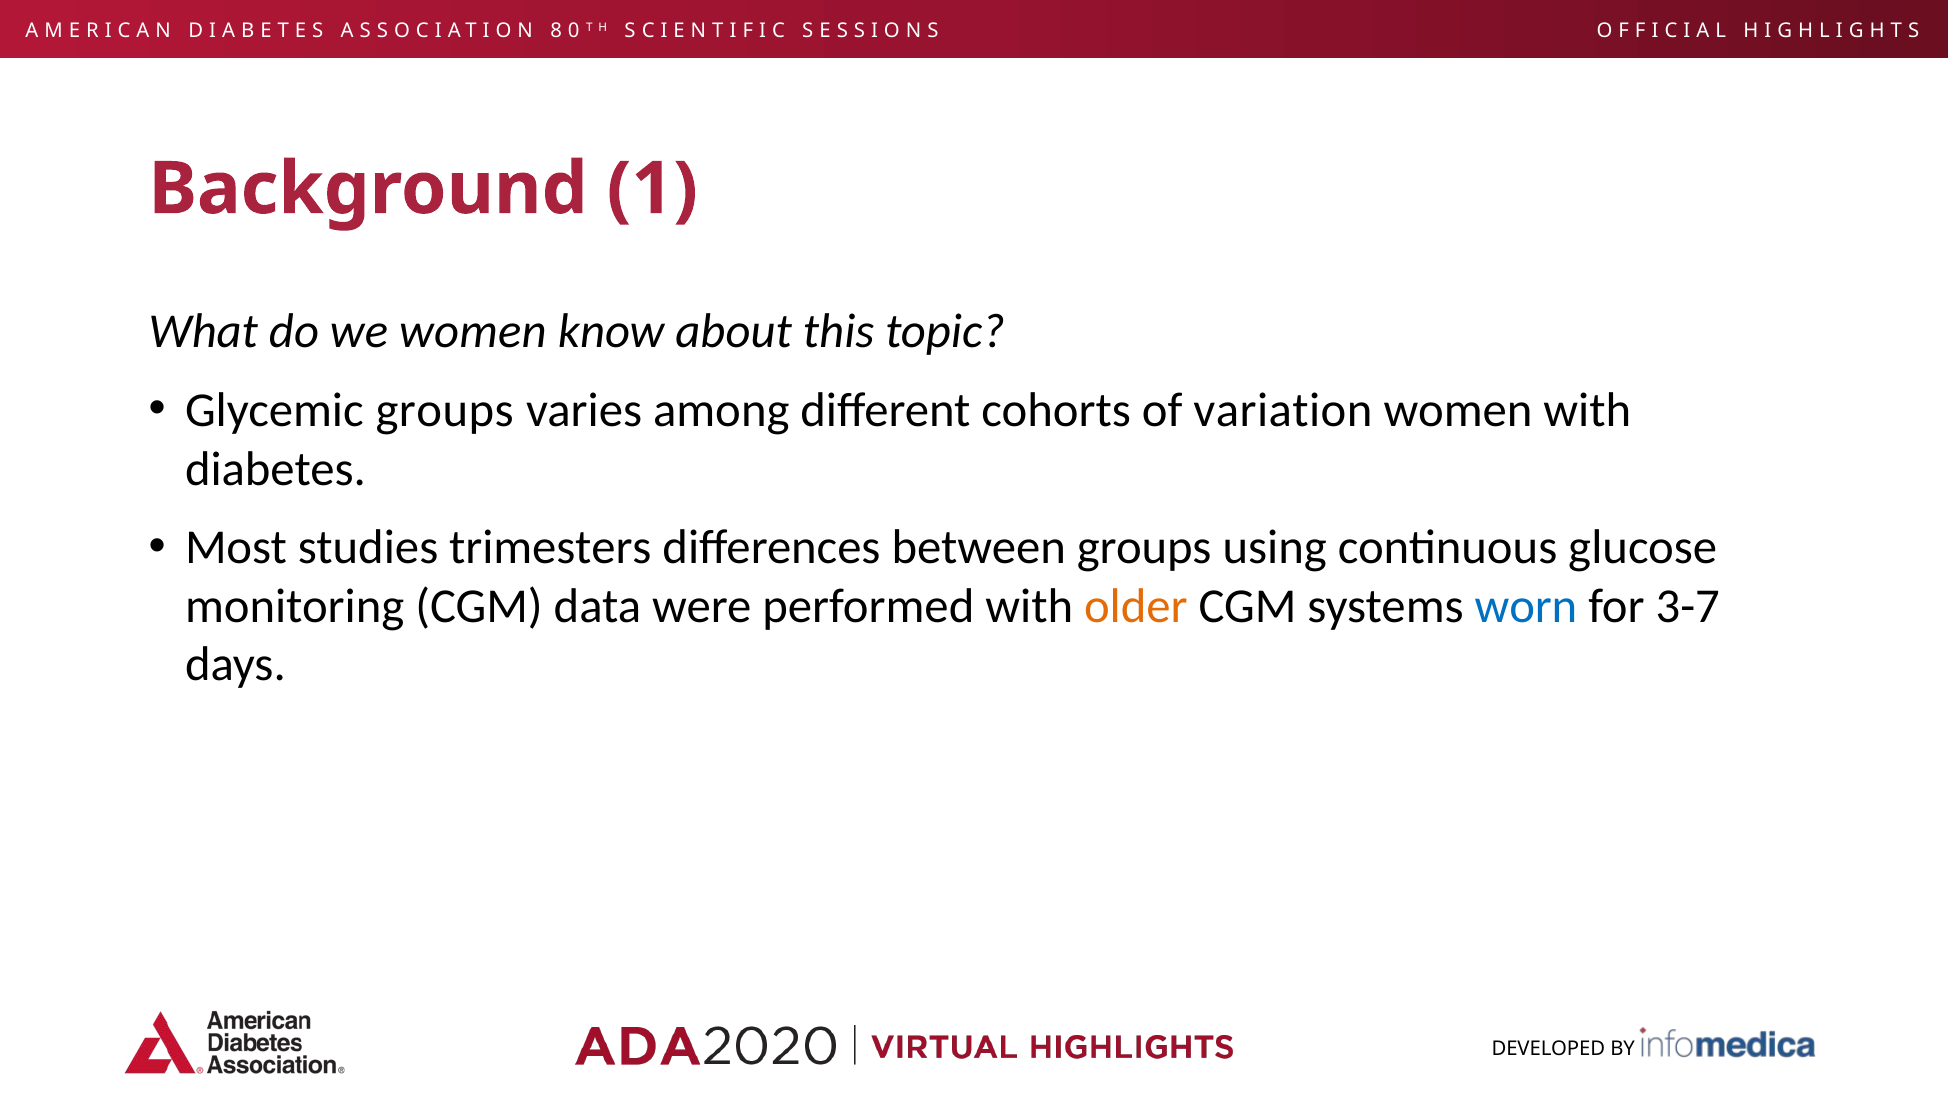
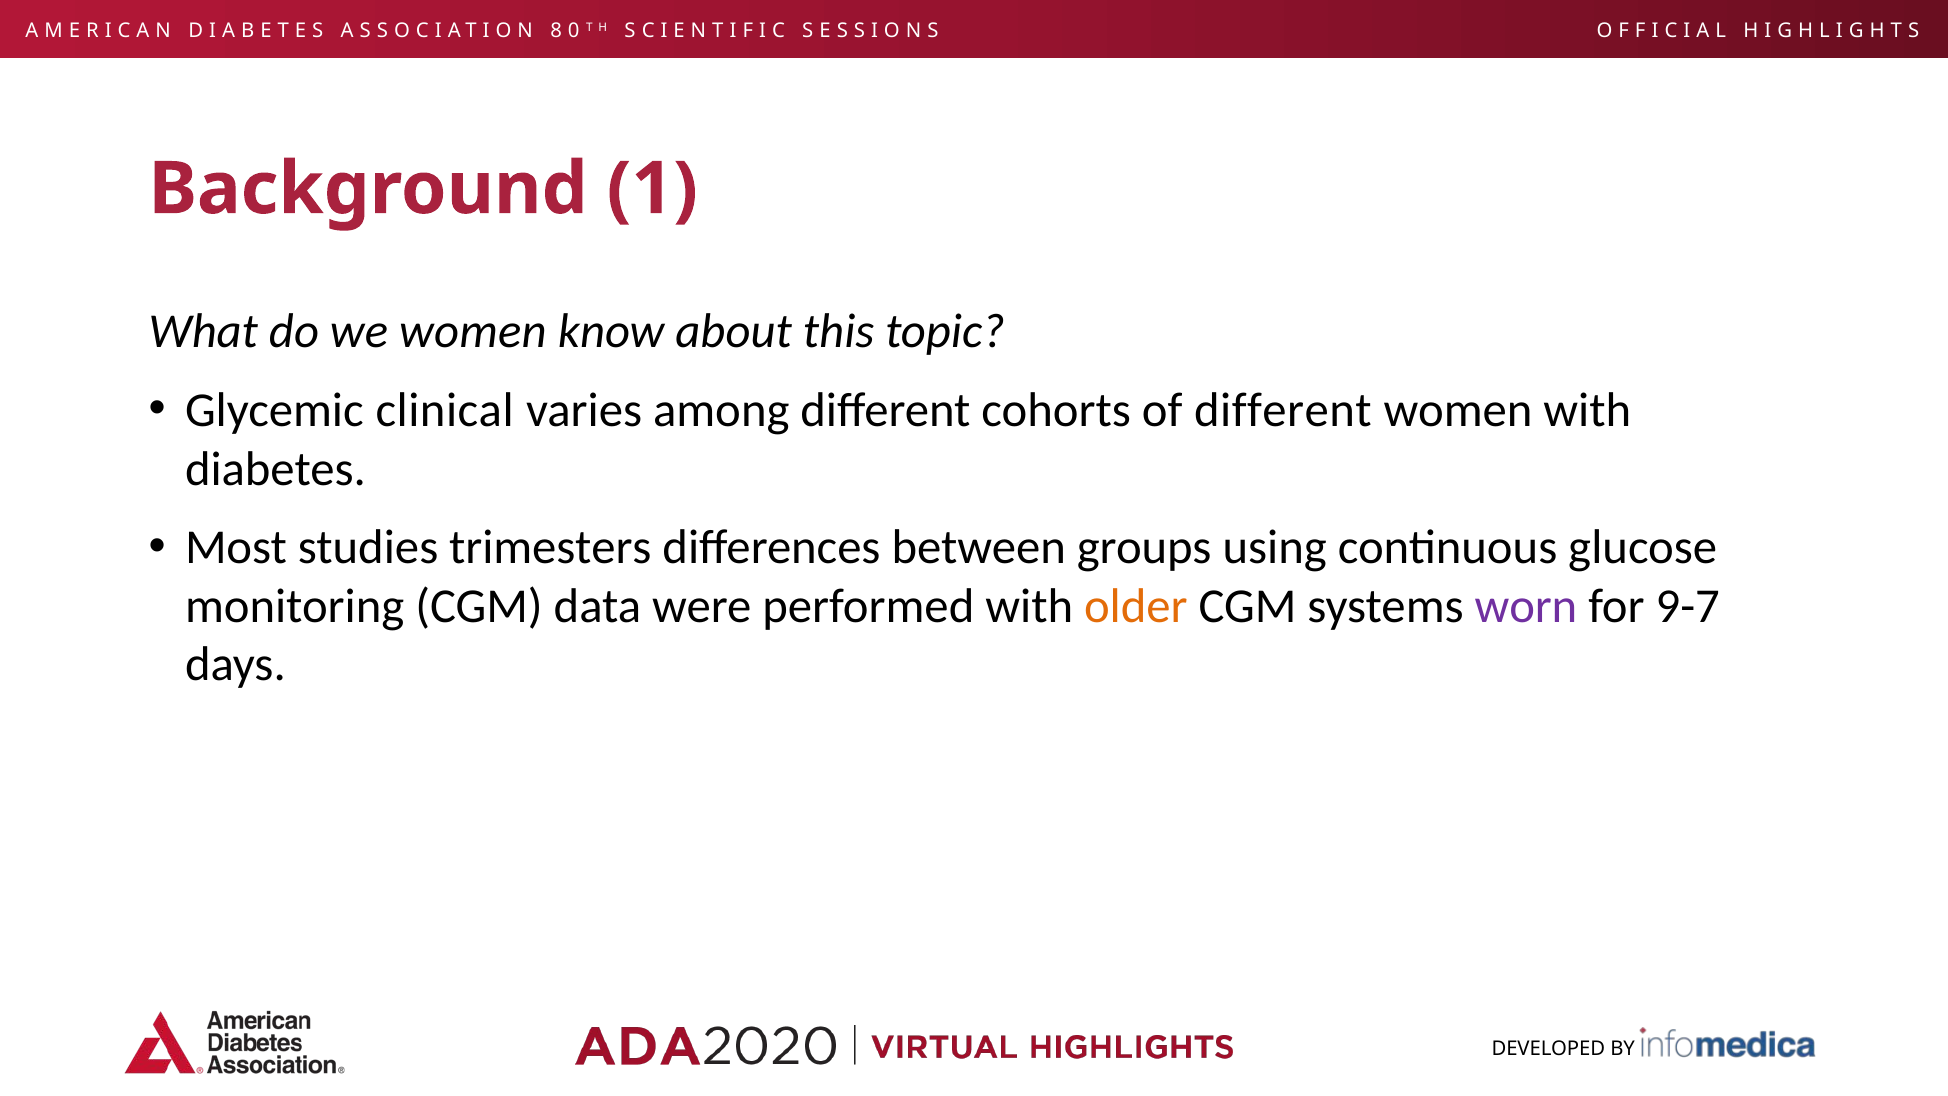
Glycemic groups: groups -> clinical (445, 410)
of variation: variation -> different (1283, 410)
worn colour: blue -> purple (1526, 606)
3-7: 3-7 -> 9-7 (1688, 606)
